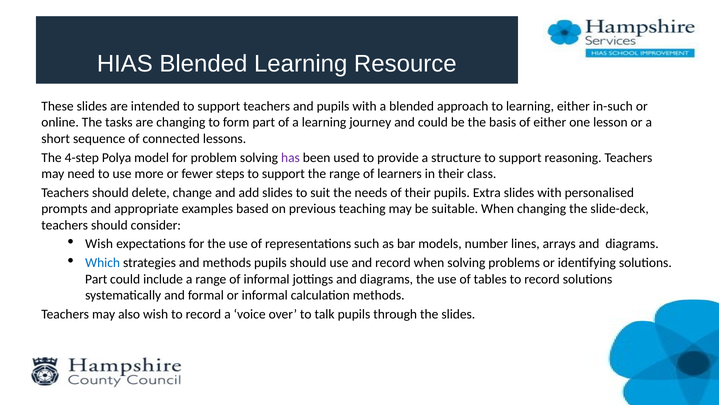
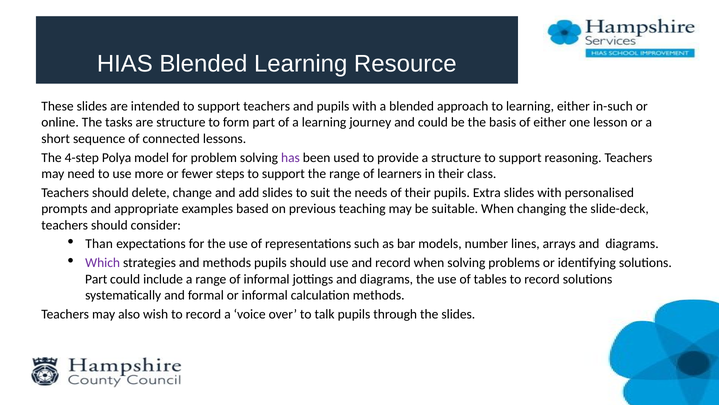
are changing: changing -> structure (181, 122)
Wish: Wish -> Than (99, 244)
Which colour: blue -> purple (103, 262)
